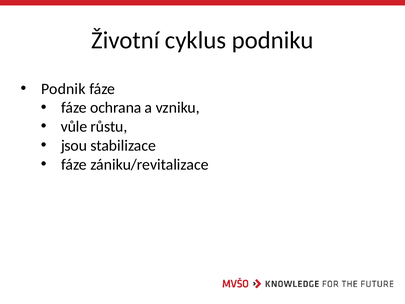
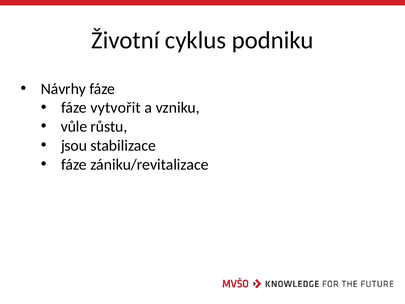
Podnik: Podnik -> Návrhy (63, 89)
ochrana: ochrana -> vytvořit (116, 108)
